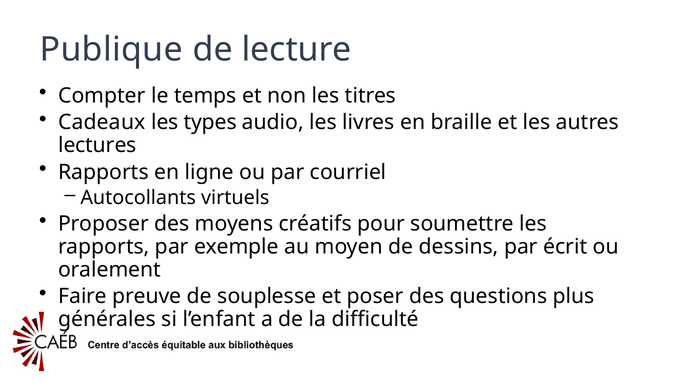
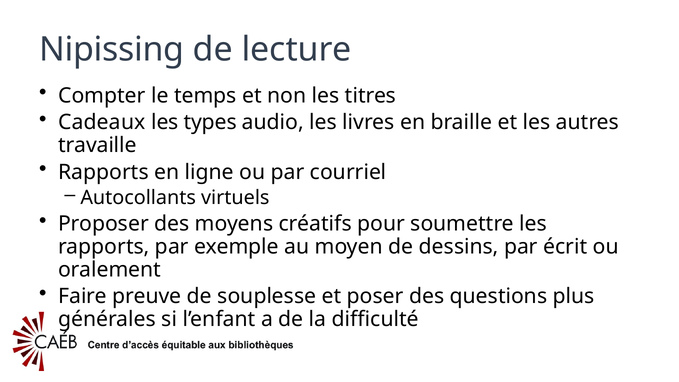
Publique: Publique -> Nipissing (112, 49)
lectures: lectures -> travaille (97, 145)
